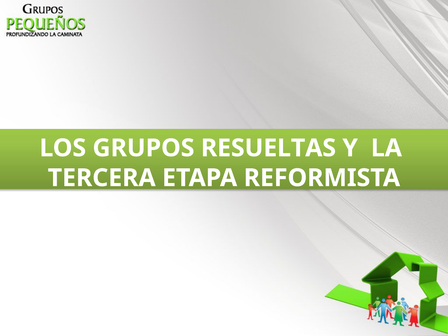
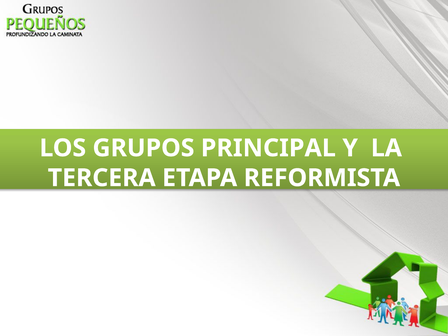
RESUELTAS: RESUELTAS -> PRINCIPAL (268, 148)
